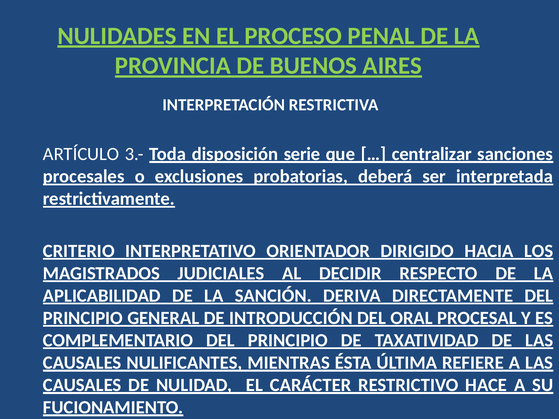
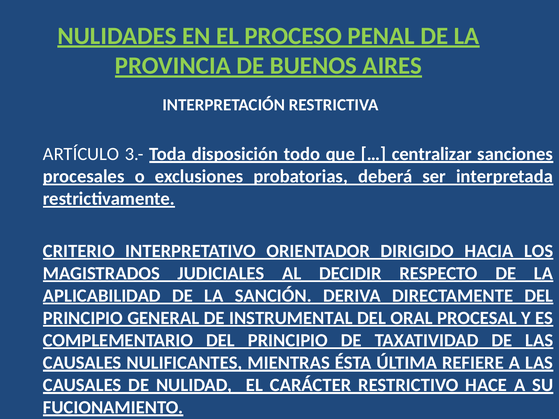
serie: serie -> todo (302, 154)
INTRODUCCIÓN: INTRODUCCIÓN -> INSTRUMENTAL (291, 318)
